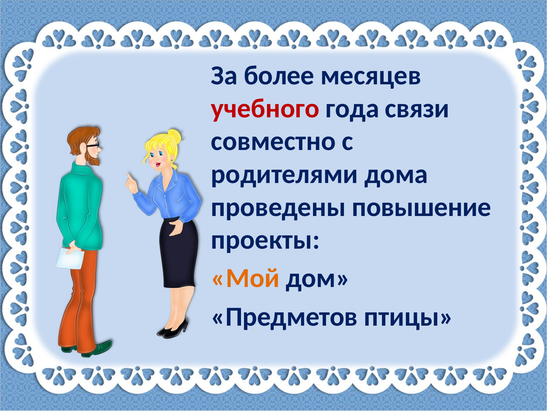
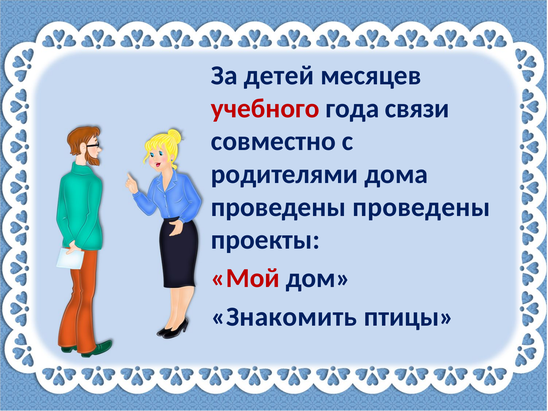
более: более -> детей (279, 76)
проведены повышение: повышение -> проведены (421, 207)
Мой colour: orange -> red (245, 278)
Предметов: Предметов -> Знакомить (284, 317)
